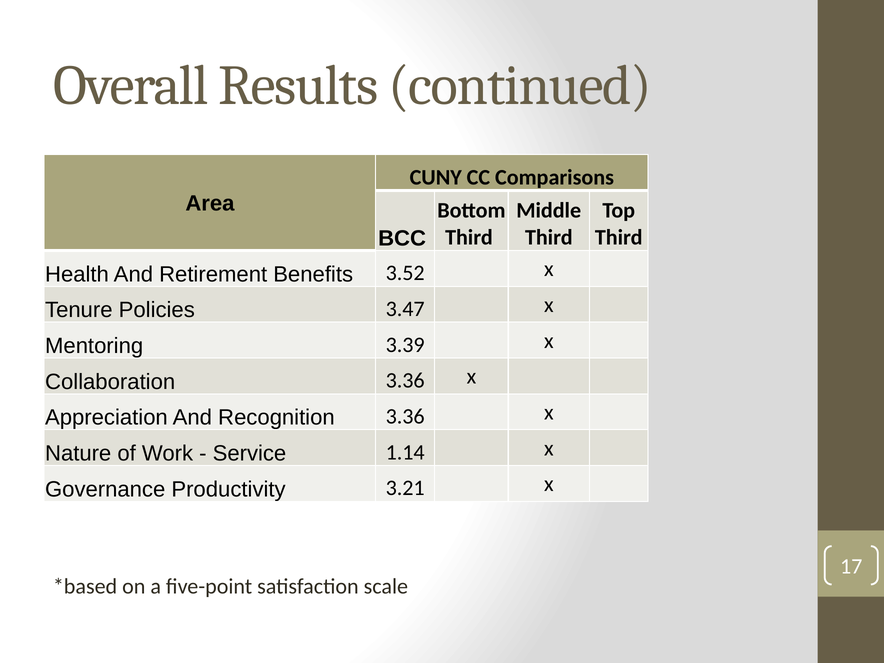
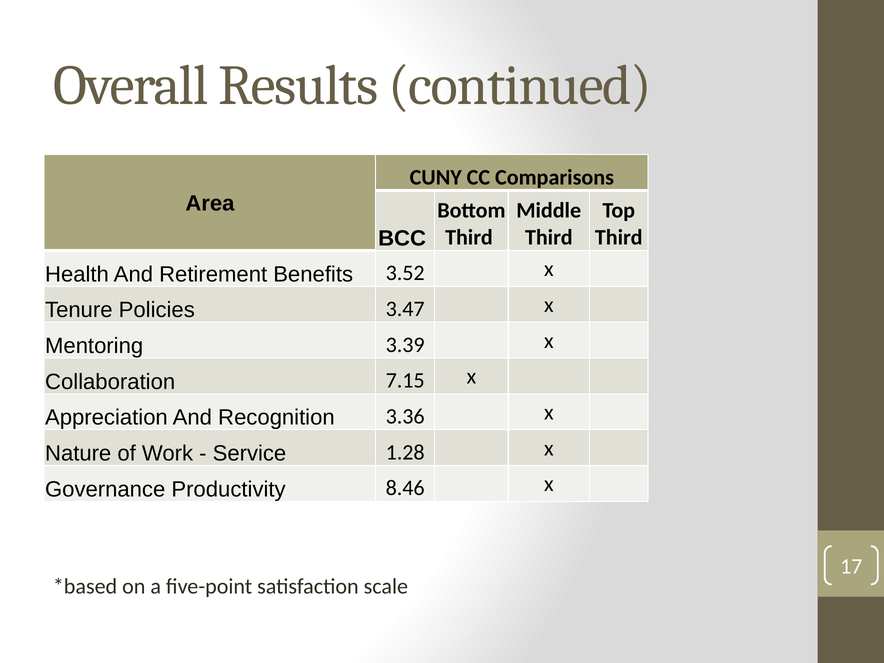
Collaboration 3.36: 3.36 -> 7.15 (405, 381)
1.14: 1.14 -> 1.28 (405, 452)
3.21: 3.21 -> 8.46 (405, 488)
